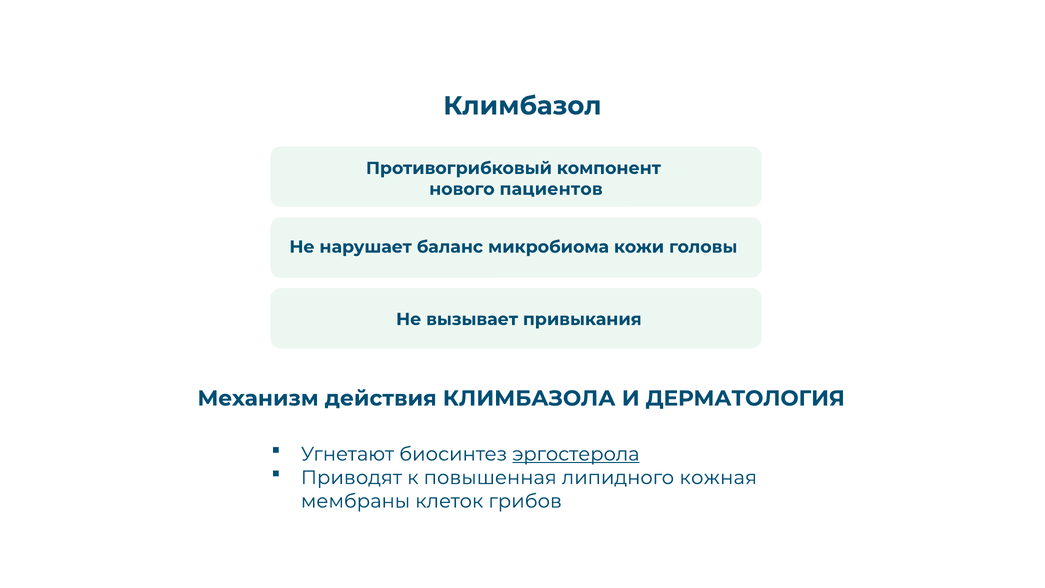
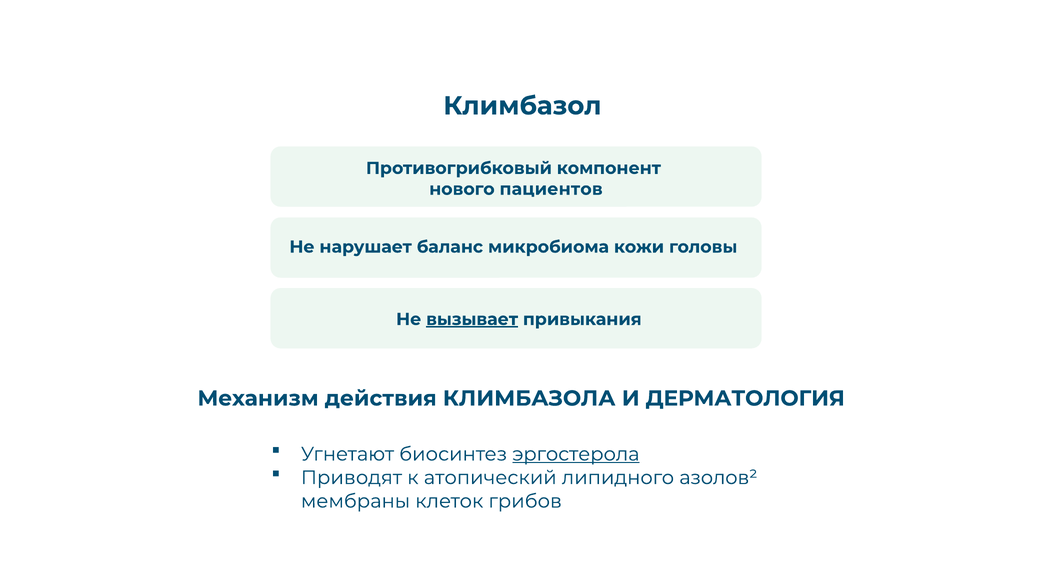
вызывает underline: none -> present (472, 319)
повышенная: повышенная -> атопический (490, 477)
кожная: кожная -> азолов² (718, 477)
